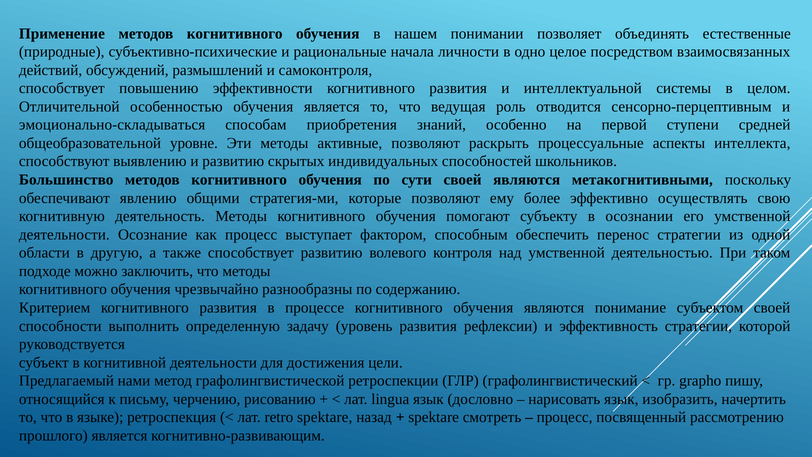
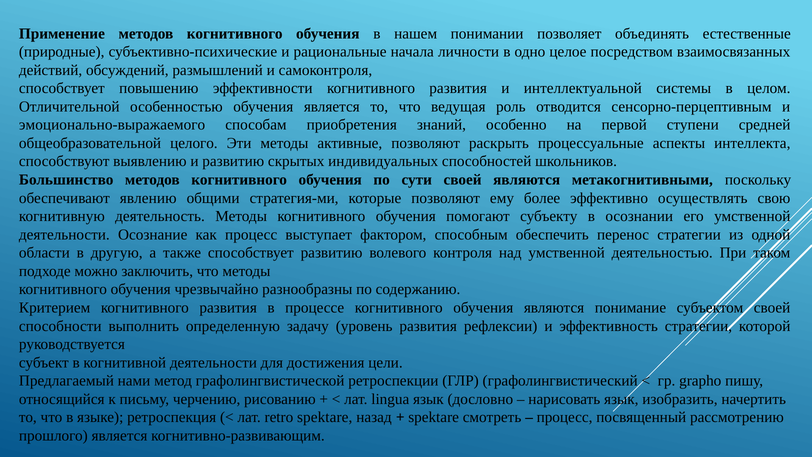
эмоционально-складываться: эмоционально-складываться -> эмоционально-выражаемого (112, 125)
уровне: уровне -> целого (194, 143)
